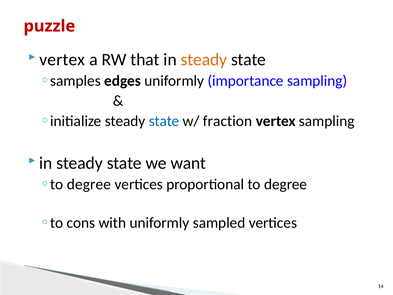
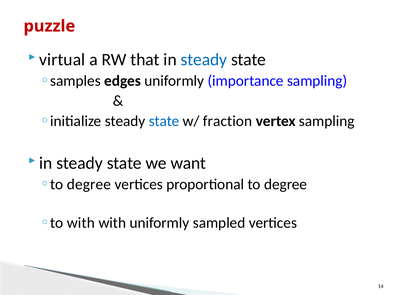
vertex: vertex -> virtual (62, 59)
steady colour: orange -> blue (204, 59)
cons: cons -> with (81, 223)
